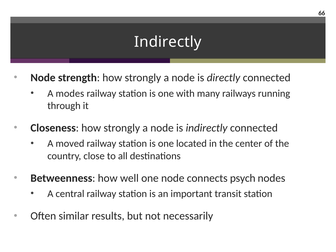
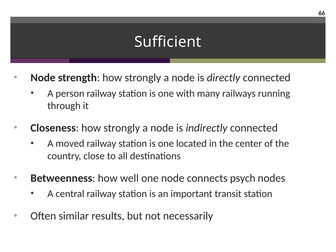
Indirectly: Indirectly -> Sufficient (168, 42)
modes: modes -> person (70, 93)
